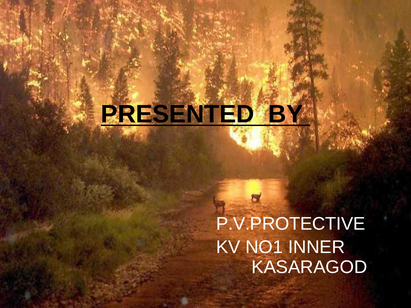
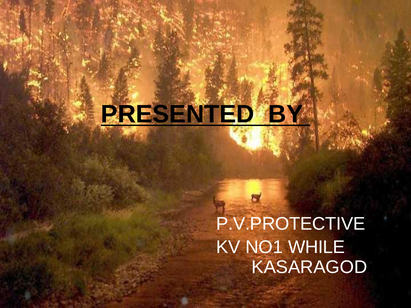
INNER: INNER -> WHILE (317, 247)
